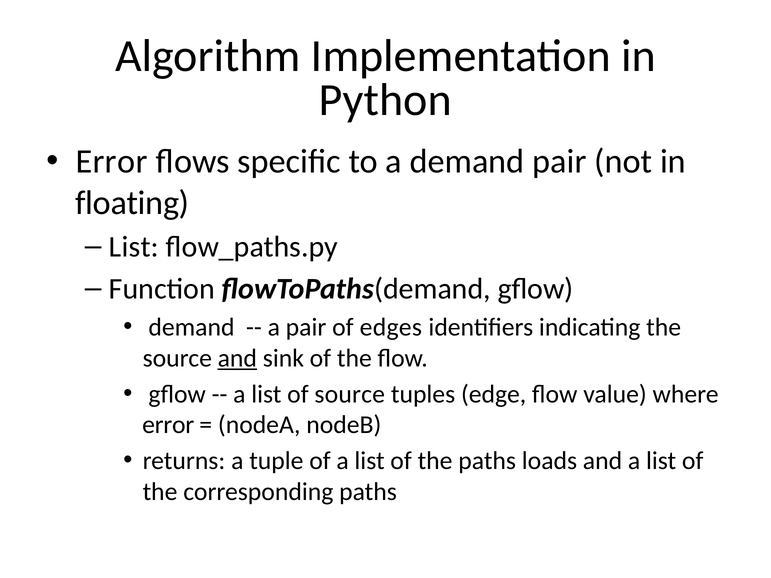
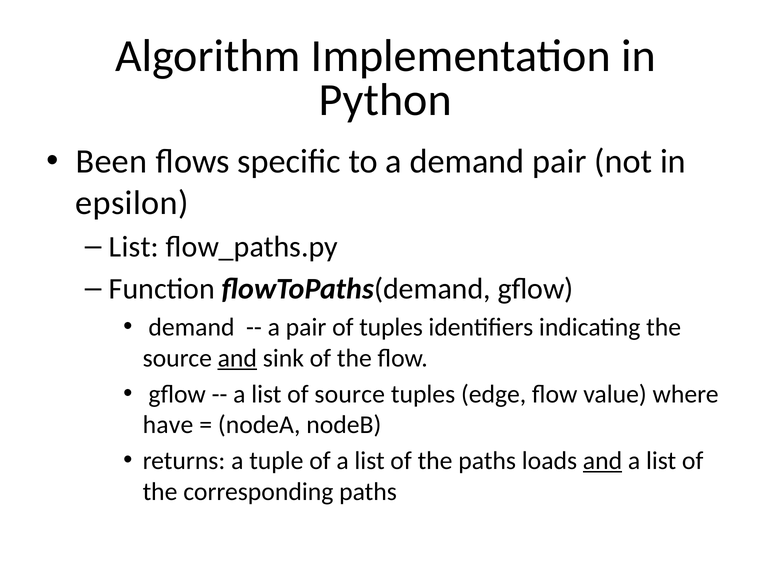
Error: Error -> Been (111, 162)
floating: floating -> epsilon (132, 203)
of edges: edges -> tuples (391, 327)
error: error -> have (168, 425)
and underline: none -> present (603, 461)
